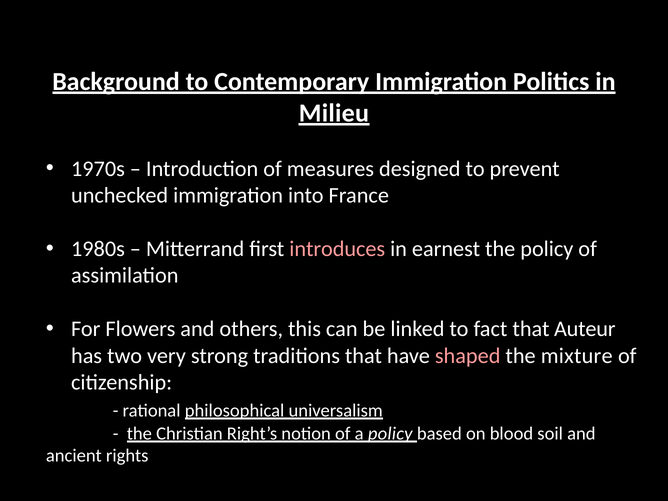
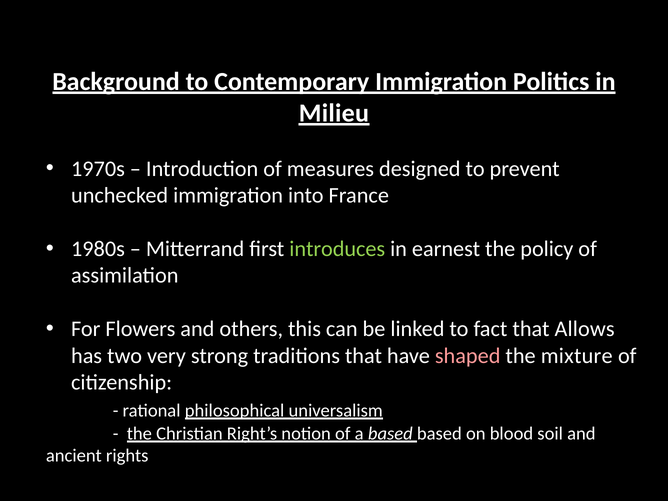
introduces colour: pink -> light green (337, 249)
Auteur: Auteur -> Allows (585, 329)
a policy: policy -> based (390, 433)
